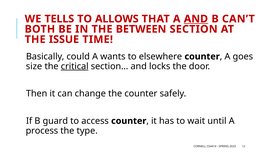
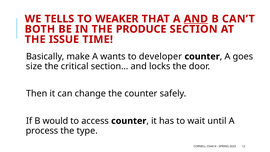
ALLOWS: ALLOWS -> WEAKER (117, 19)
BETWEEN: BETWEEN -> PRODUCE (141, 29)
could: could -> make (78, 56)
elsewhere: elsewhere -> developer (160, 56)
critical underline: present -> none (75, 66)
guard: guard -> would (55, 121)
